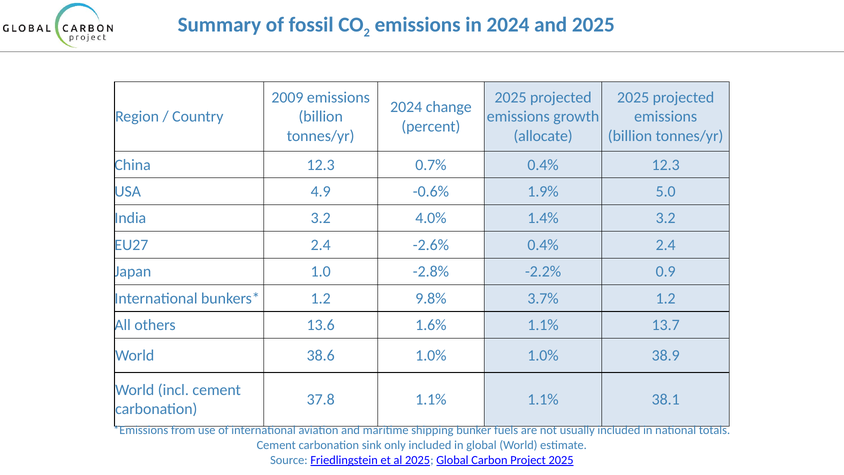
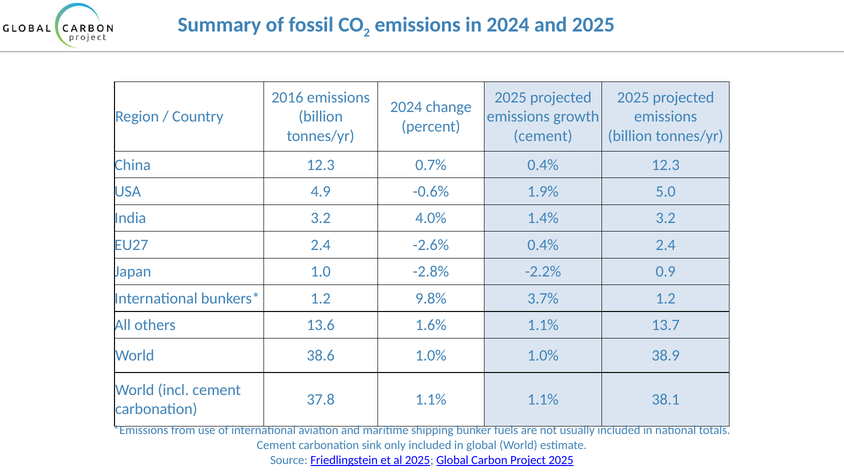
2009: 2009 -> 2016 (287, 97)
allocate: allocate -> cement (543, 136)
